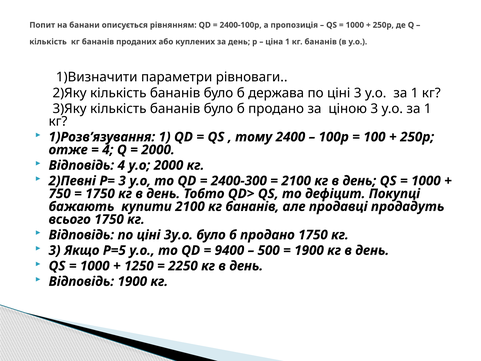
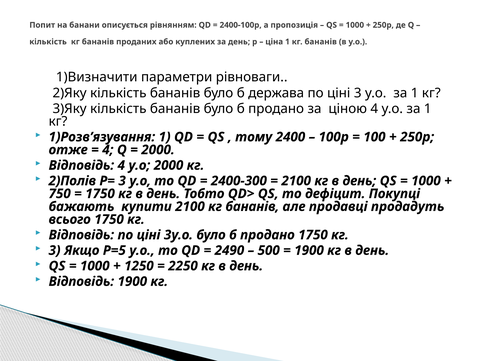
ціною 3: 3 -> 4 (374, 109)
2)Певні: 2)Певні -> 2)Полів (72, 181)
9400: 9400 -> 2490 (229, 250)
